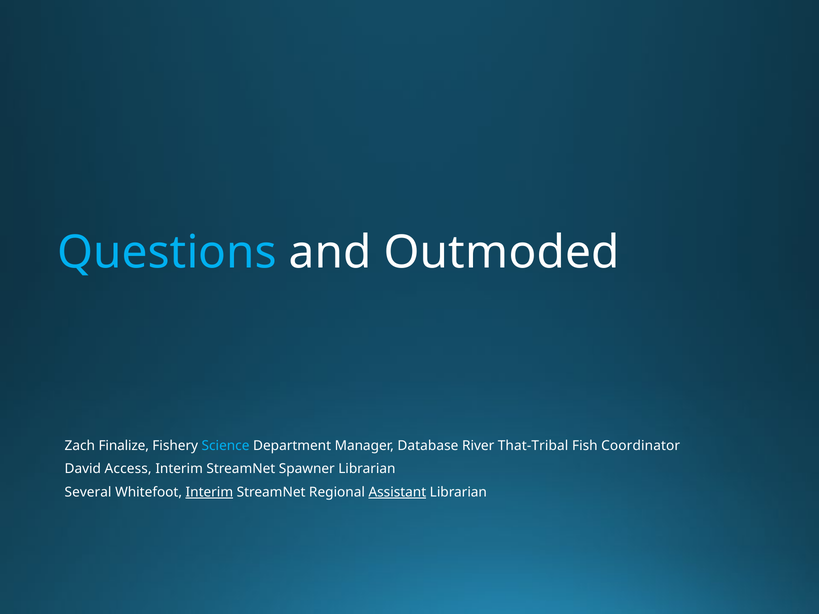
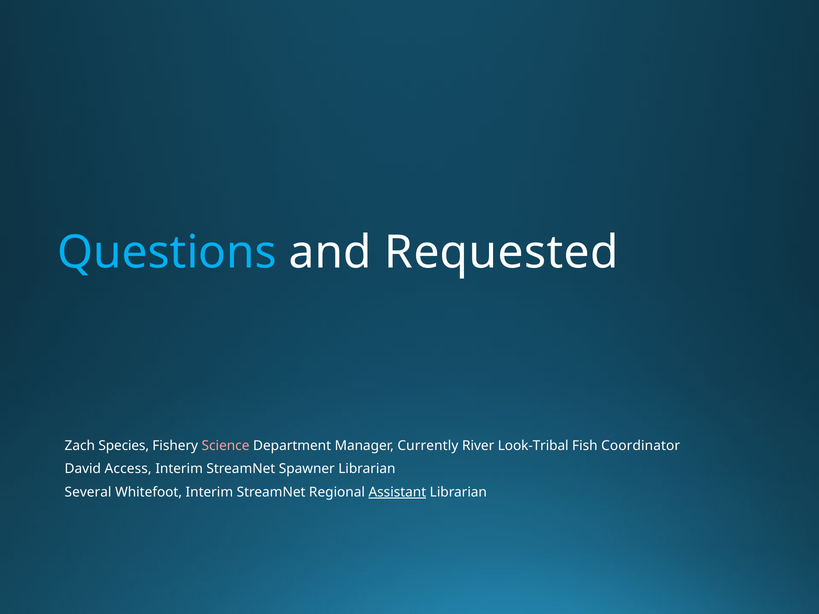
Outmoded: Outmoded -> Requested (502, 252)
Finalize: Finalize -> Species (124, 446)
Science colour: light blue -> pink (226, 446)
Database: Database -> Currently (428, 446)
That-Tribal: That-Tribal -> Look-Tribal (533, 446)
Interim underline: present -> none (209, 492)
